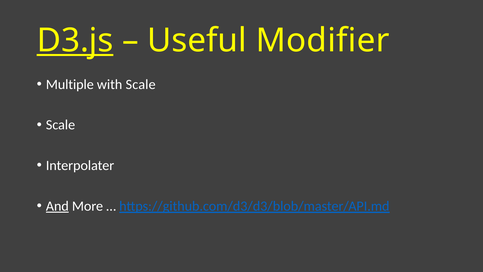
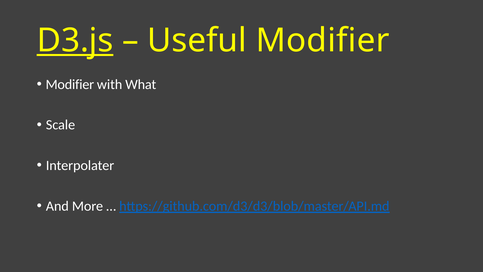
Multiple: Multiple -> Modifier (70, 84)
with Scale: Scale -> What (141, 84)
And underline: present -> none (57, 206)
